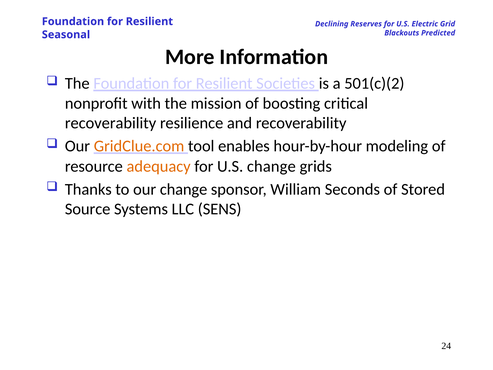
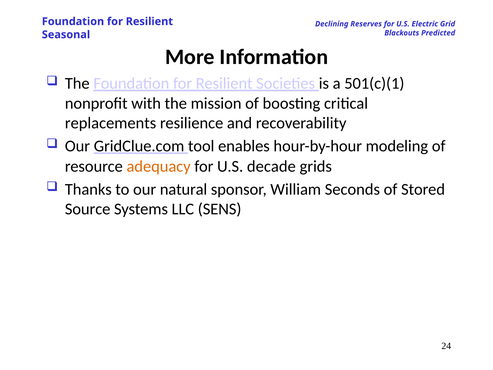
501(c)(2: 501(c)(2 -> 501(c)(1 (374, 83)
recoverability: recoverability -> replacements (111, 123)
GridClue.com colour: orange -> black (139, 146)
U.S change: change -> decade (271, 166)
our change: change -> natural (184, 189)
